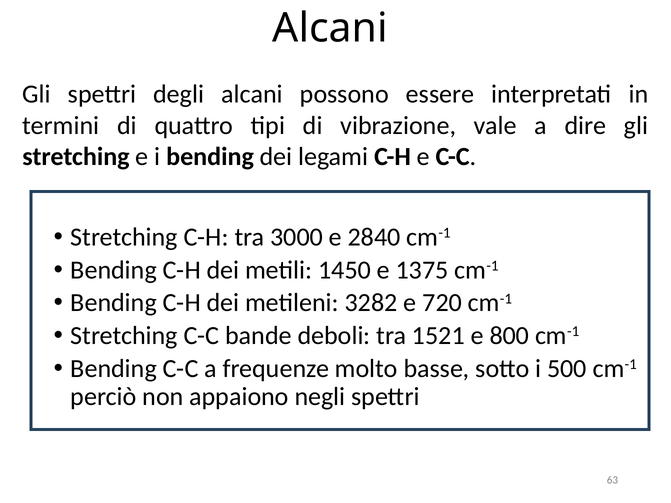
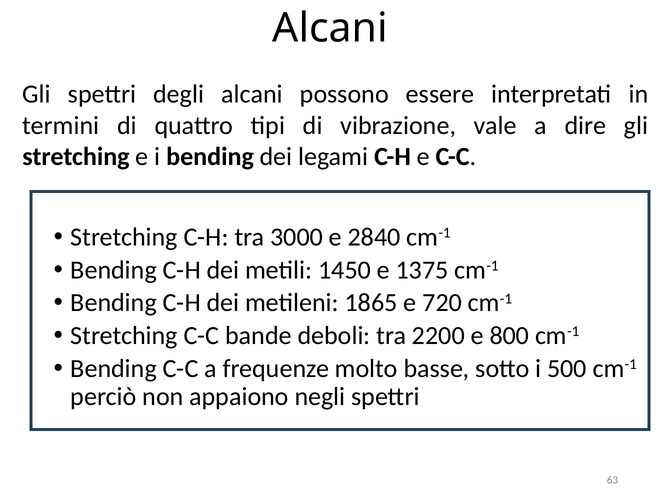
3282: 3282 -> 1865 (371, 303)
1521: 1521 -> 2200 (438, 336)
